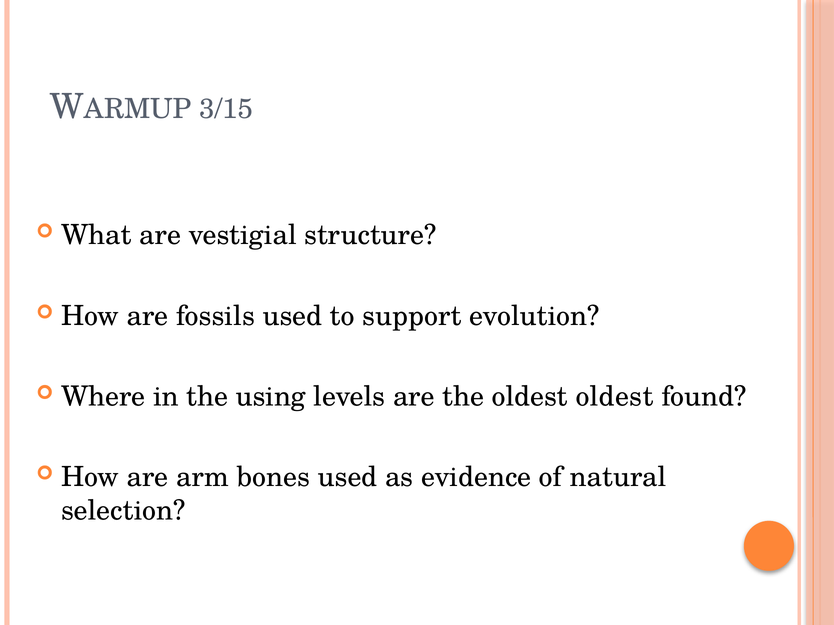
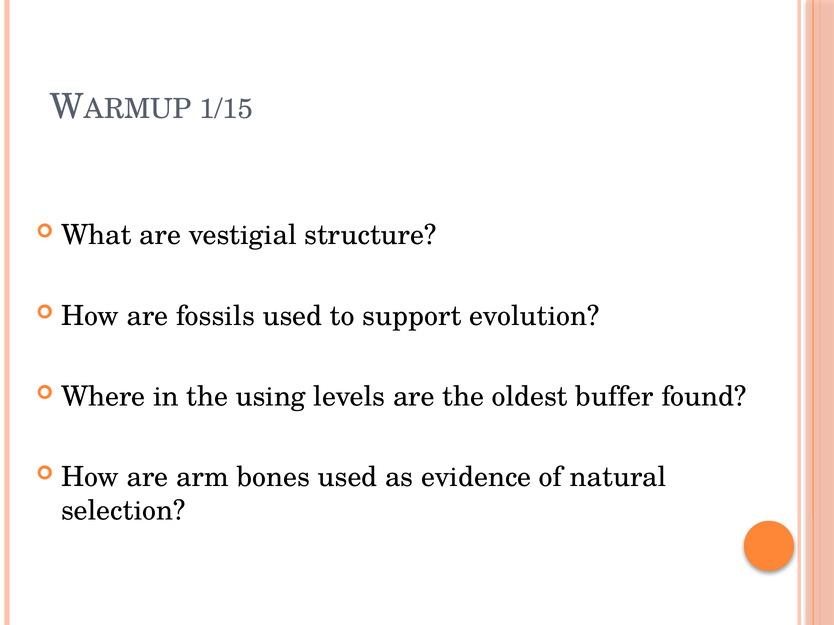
3/15: 3/15 -> 1/15 (226, 109)
oldest oldest: oldest -> buffer (615, 397)
